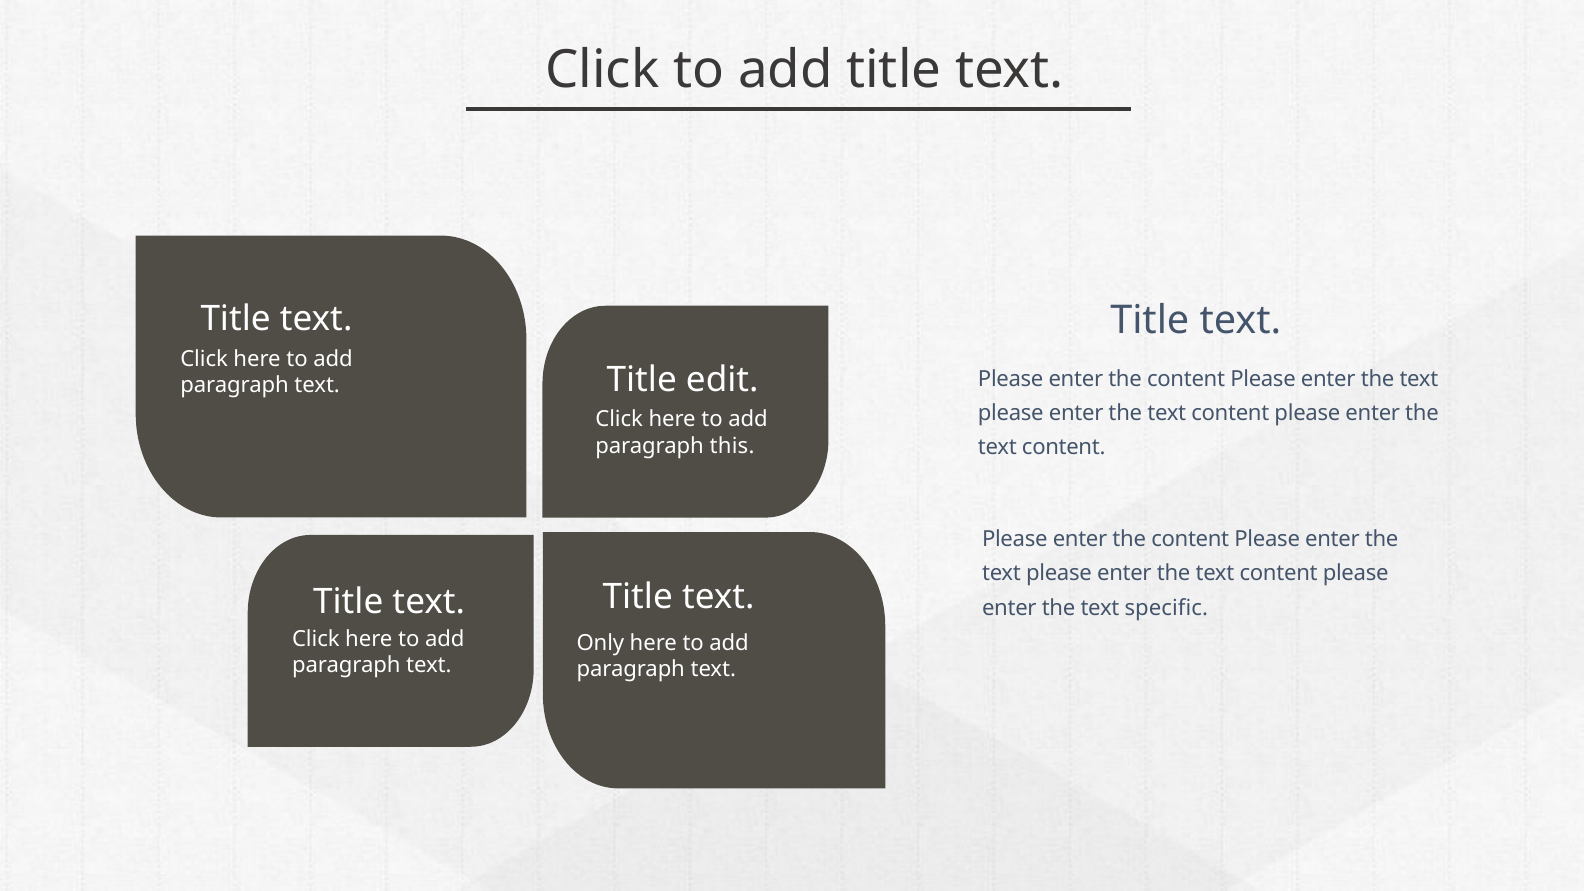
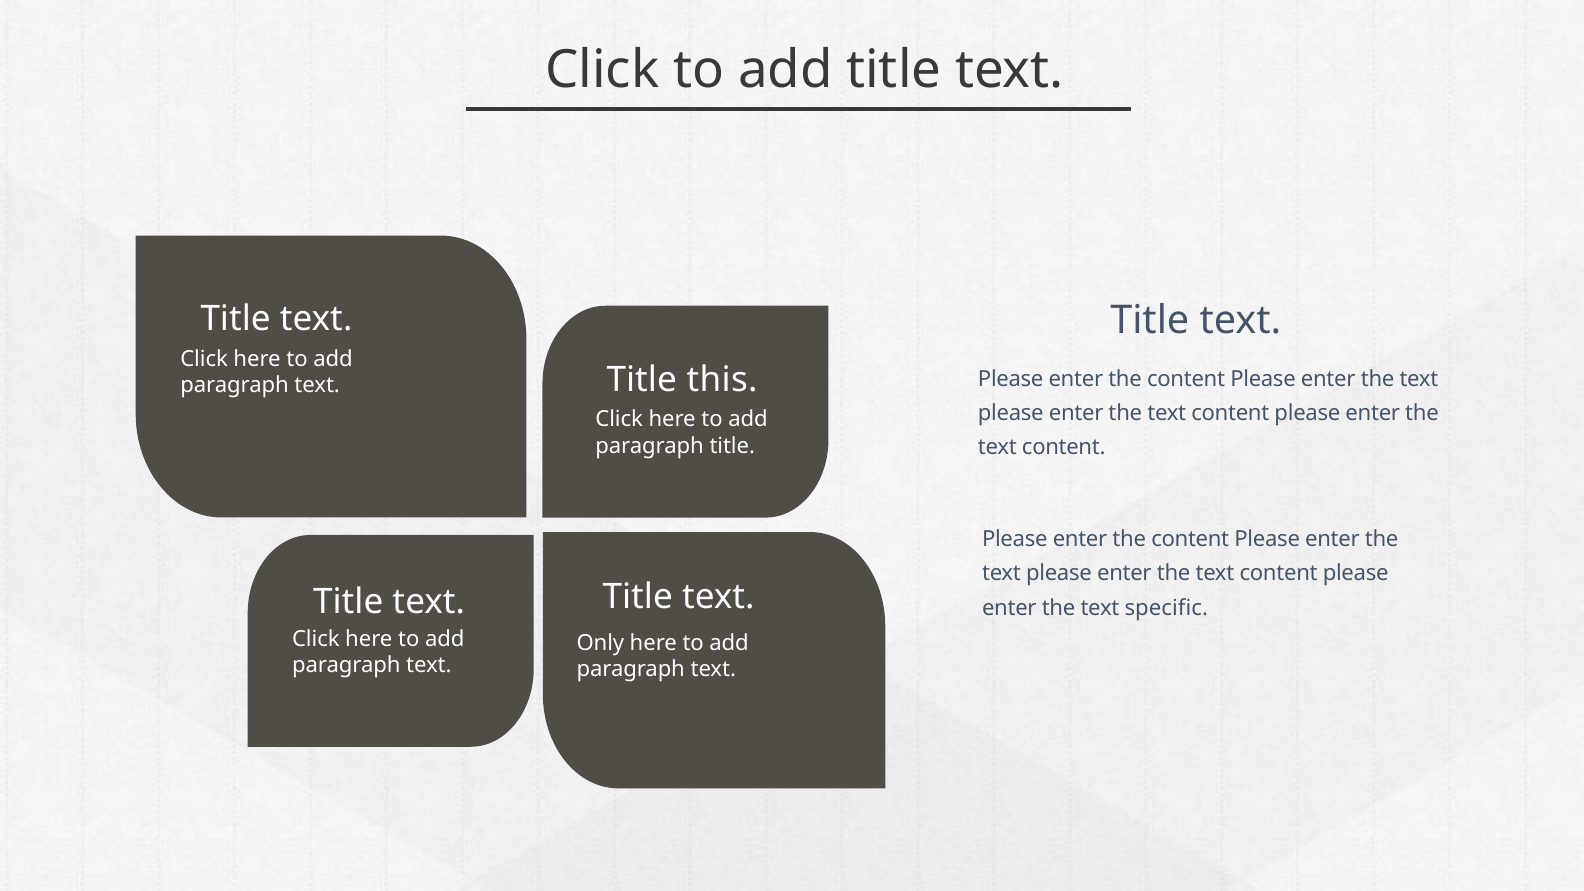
edit: edit -> this (722, 380)
paragraph this: this -> title (732, 446)
